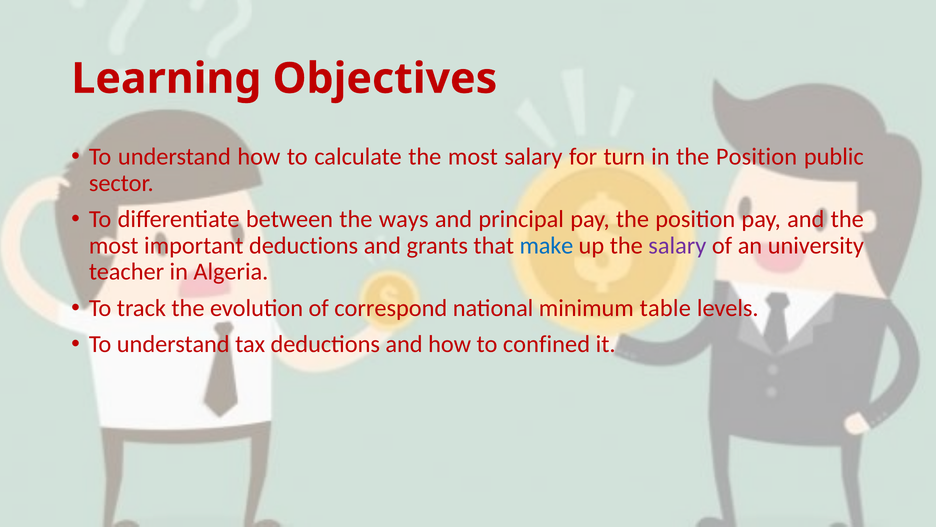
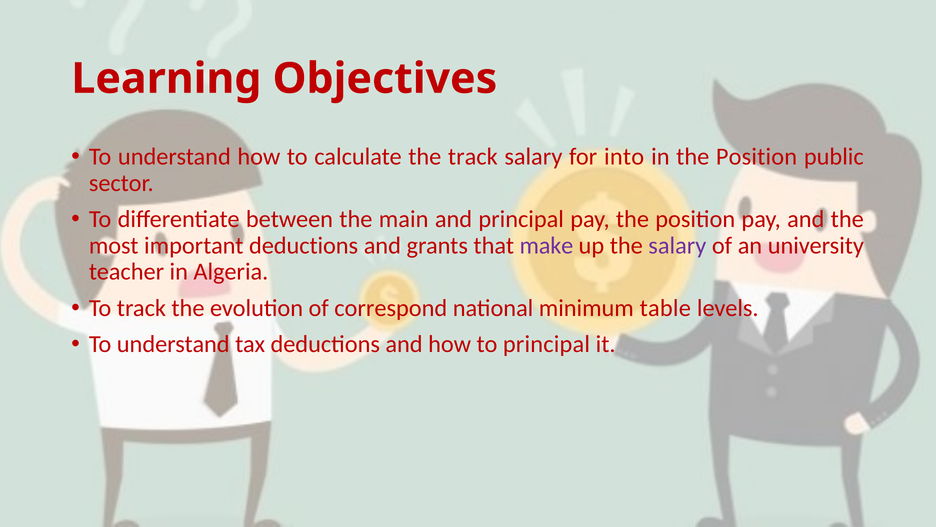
calculate the most: most -> track (473, 157)
turn: turn -> into (624, 157)
ways: ways -> main (404, 219)
make colour: blue -> purple (546, 245)
to confined: confined -> principal (546, 344)
